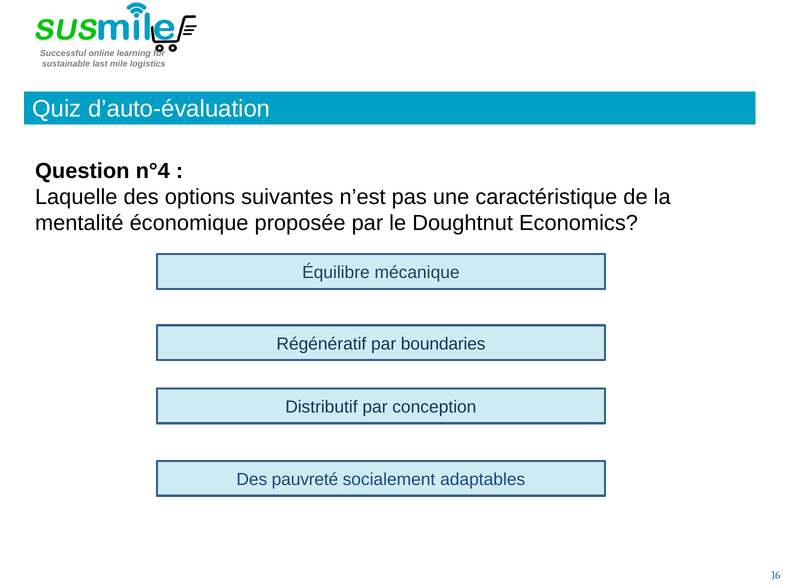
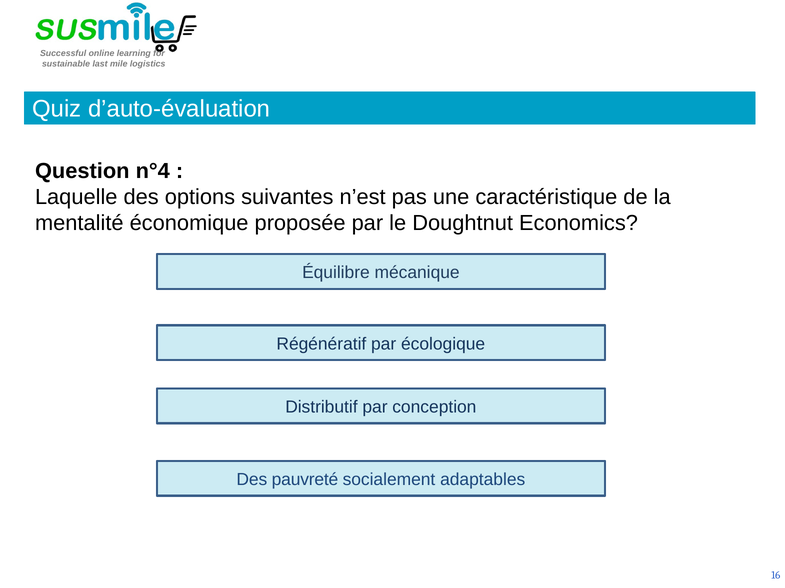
boundaries: boundaries -> écologique (443, 344)
